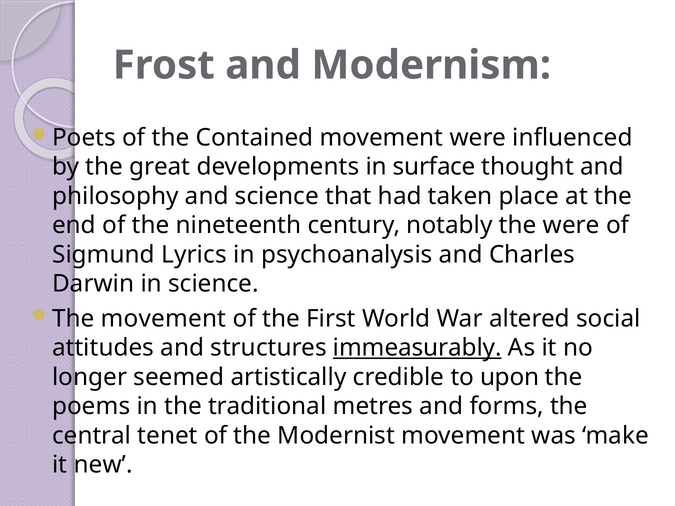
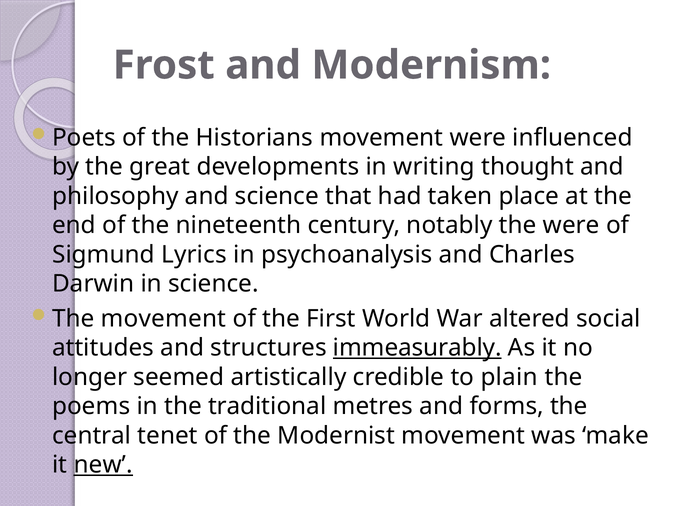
Contained: Contained -> Historians (254, 138)
surface: surface -> writing (434, 167)
upon: upon -> plain (509, 377)
new underline: none -> present (103, 465)
